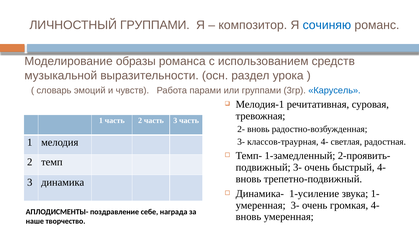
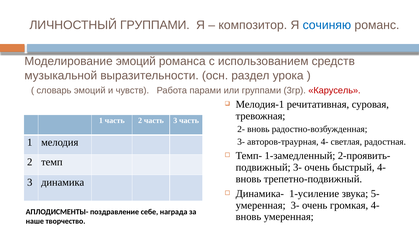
Моделирование образы: образы -> эмоций (136, 61)
Карусель colour: blue -> red (334, 90)
классов-траурная: классов-траурная -> авторов-траурная (283, 142)
1-: 1- -> 5- (375, 193)
